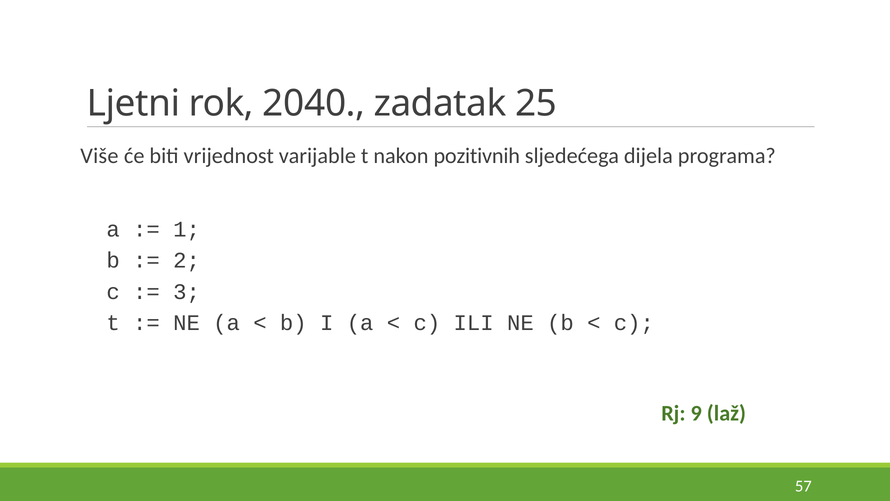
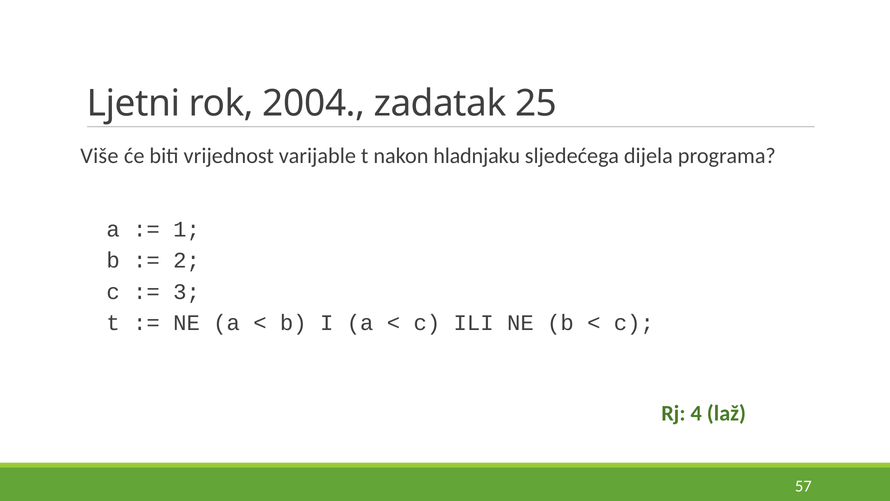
2040: 2040 -> 2004 (314, 104)
pozitivnih: pozitivnih -> hladnjaku (477, 156)
9: 9 -> 4 (696, 413)
